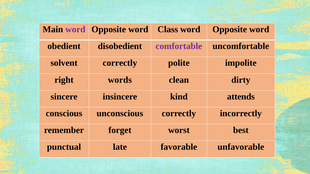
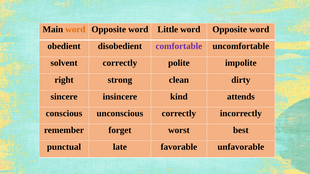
word colour: purple -> orange (75, 29)
Class: Class -> Little (168, 29)
words: words -> strong (120, 80)
